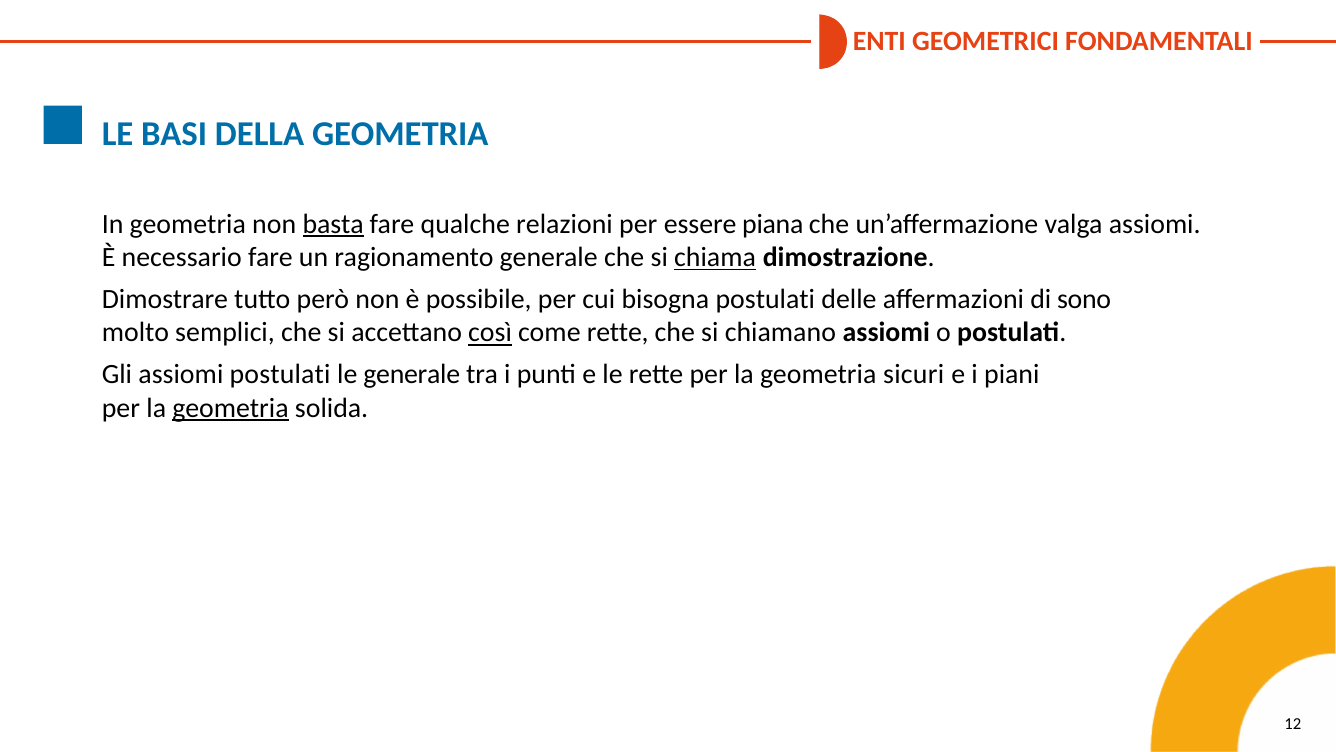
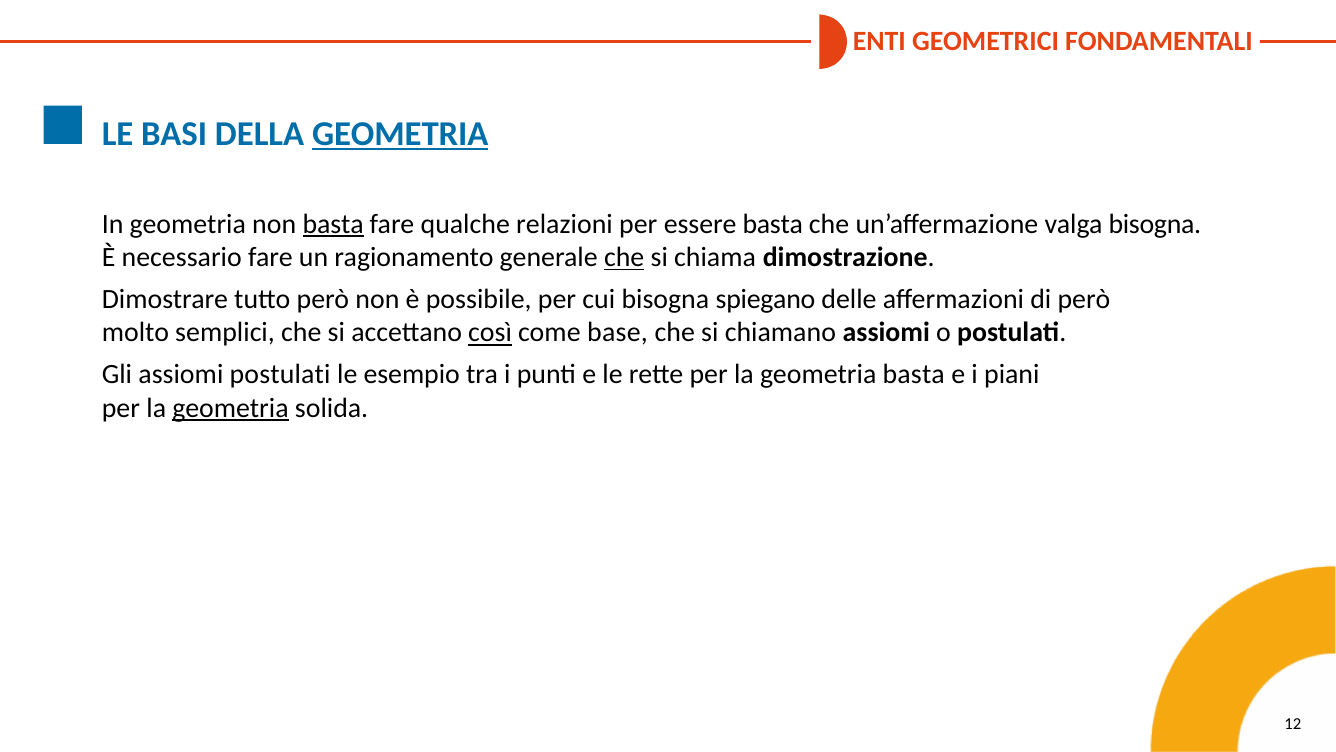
GEOMETRIA underline: none -> present (400, 134)
essere piana: piana -> basta (773, 224)
valga assiomi: assiomi -> bisogna (1155, 224)
che underline: none -> present (624, 257)
chiama underline: present -> none (715, 257)
bisogna postulati: postulati -> spiegano (765, 299)
di sono: sono -> però (1084, 299)
come rette: rette -> base (617, 332)
le generale: generale -> esempio (412, 374)
geometria sicuri: sicuri -> basta (914, 374)
